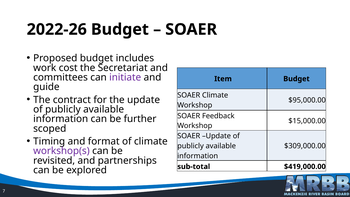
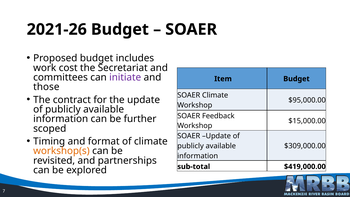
2022-26: 2022-26 -> 2021-26 (57, 29)
guide: guide -> those (46, 87)
workshop(s colour: purple -> orange (61, 151)
